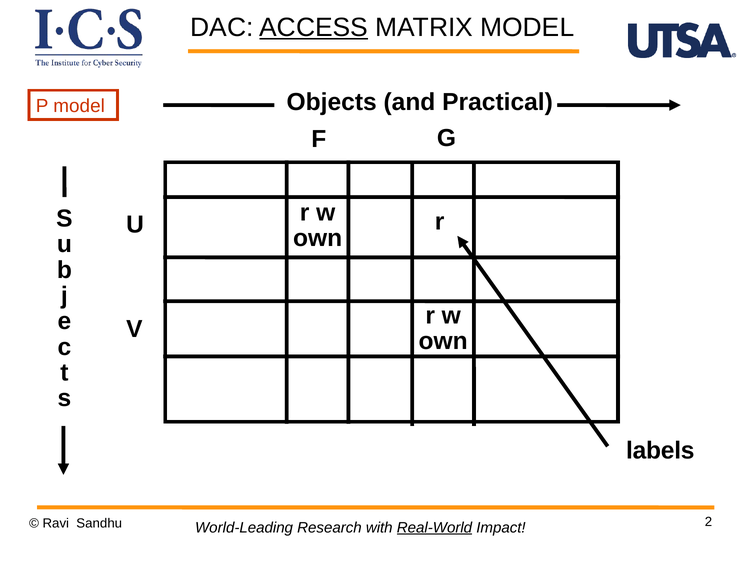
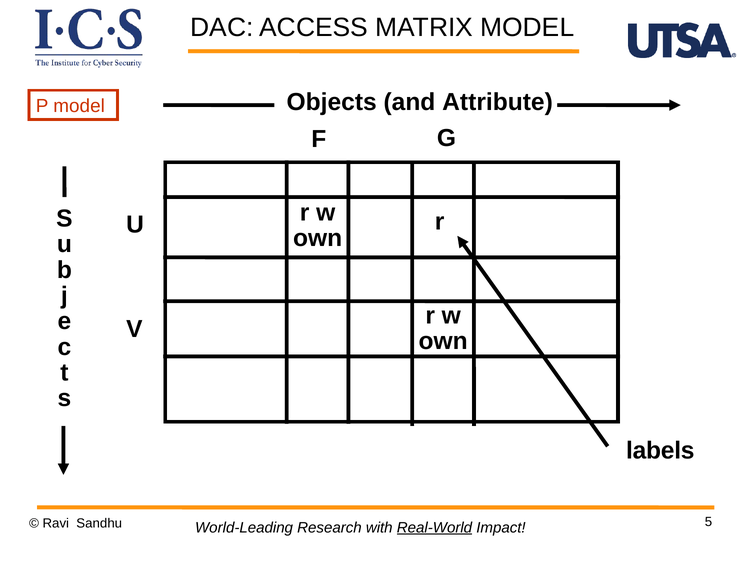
ACCESS underline: present -> none (314, 27)
Practical: Practical -> Attribute (498, 102)
2: 2 -> 5 (708, 521)
